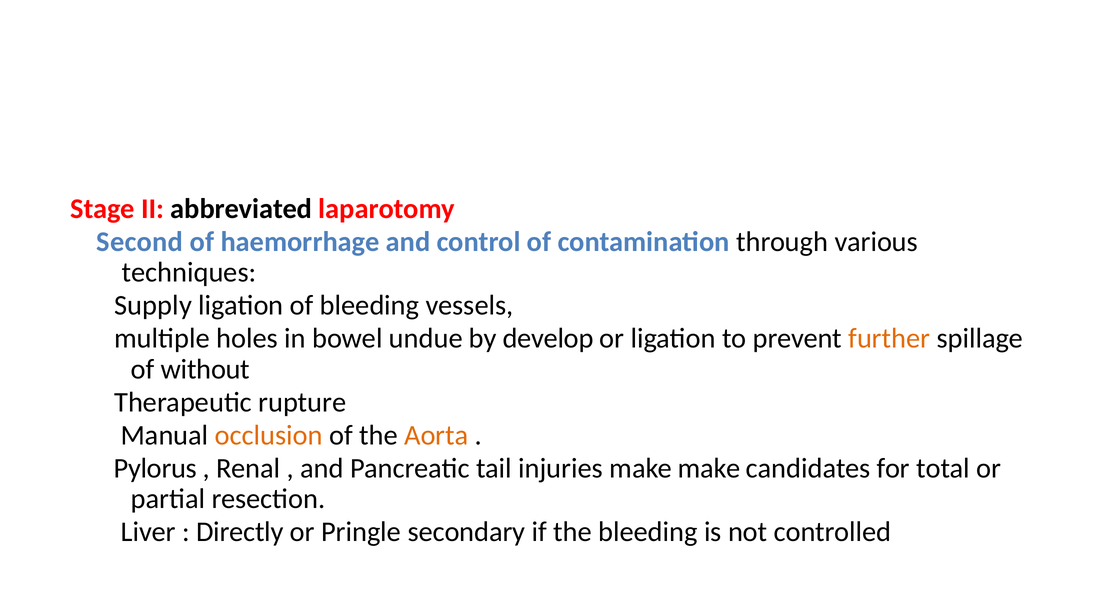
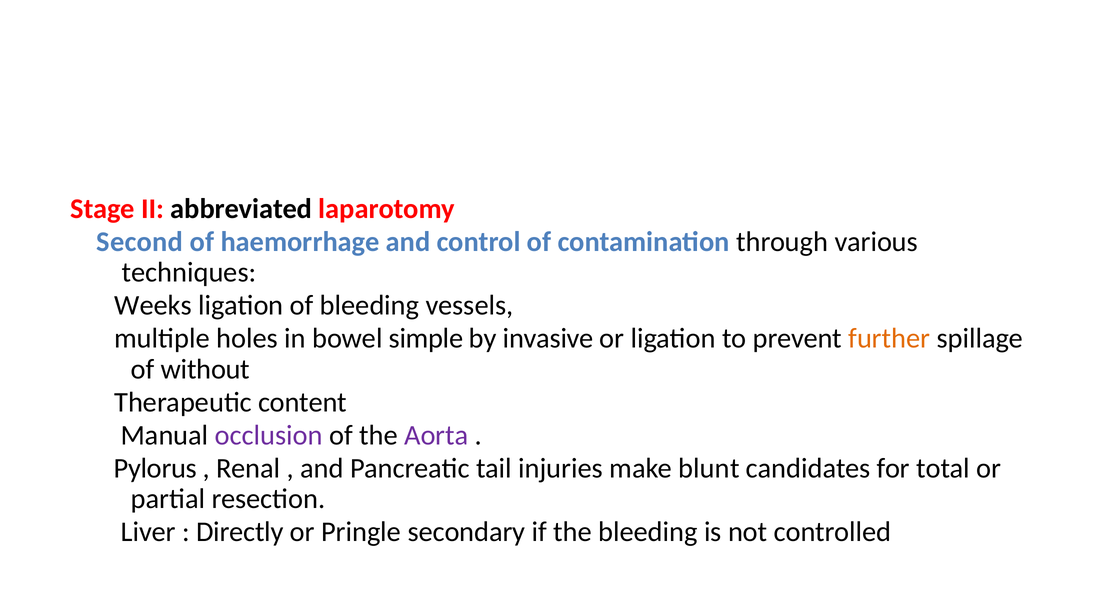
Supply: Supply -> Weeks (153, 305)
undue: undue -> simple (426, 338)
develop: develop -> invasive (548, 338)
rupture: rupture -> content (302, 402)
occlusion colour: orange -> purple (269, 435)
Aorta colour: orange -> purple (436, 435)
make make: make -> blunt (709, 468)
